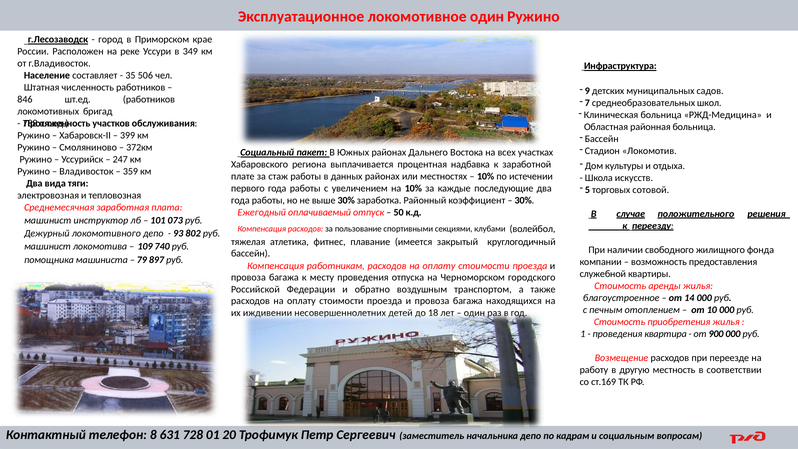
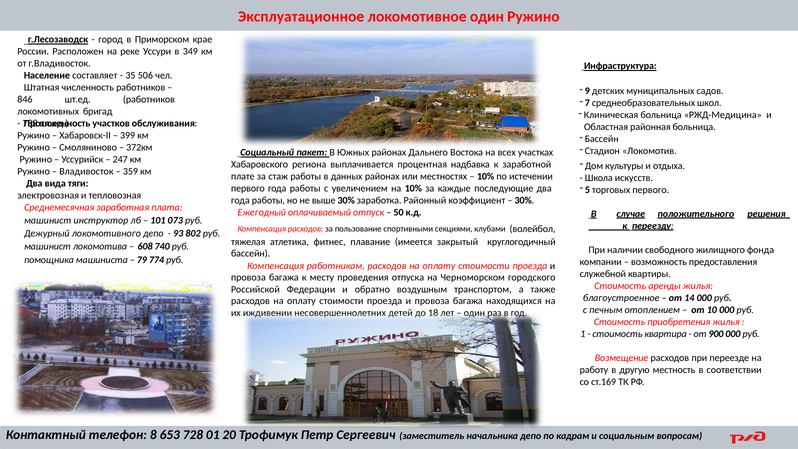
торговых сотовой: сотовой -> первого (651, 190)
109: 109 -> 608 (145, 247)
897: 897 -> 774 (157, 260)
проведения: проведения -> стоимость (617, 334)
631: 631 -> 653 (170, 435)
